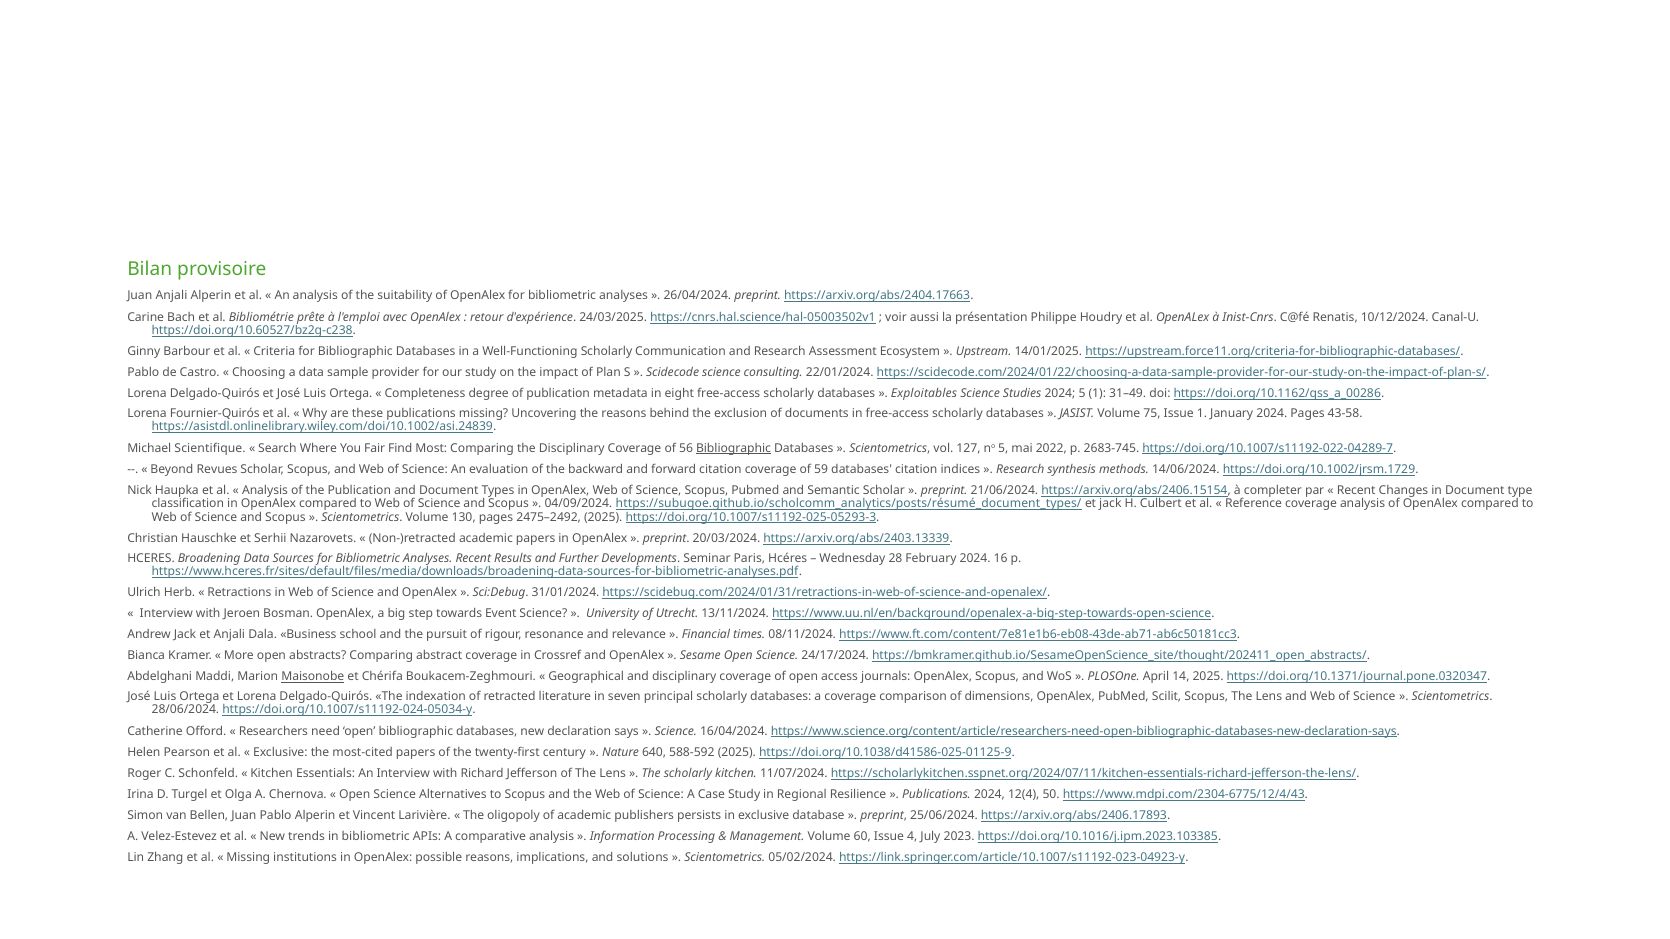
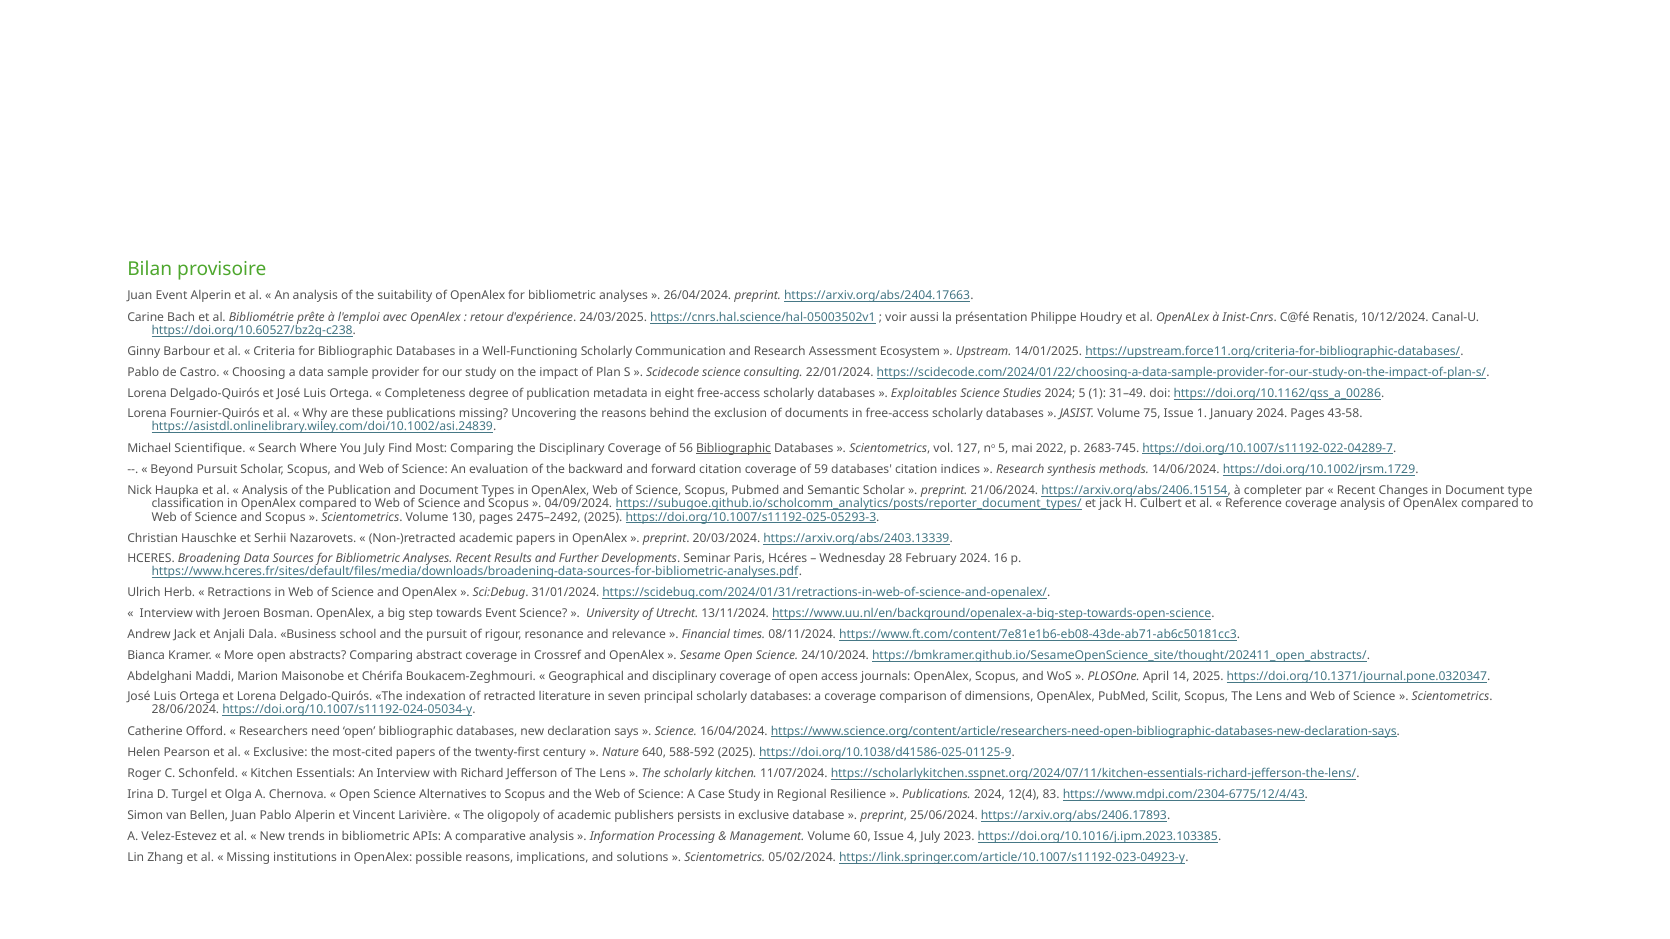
Juan Anjali: Anjali -> Event (171, 296)
You Fair: Fair -> July (375, 448)
Beyond Revues: Revues -> Pursuit (217, 469)
https://subugoe.github.io/scholcomm_analytics/posts/résumé_document_types/: https://subugoe.github.io/scholcomm_analytics/posts/résumé_document_types/ -> https://subugoe.github.io/scholcomm_analytics/posts/reporter_document_types/ (849, 504)
24/17/2024: 24/17/2024 -> 24/10/2024 (835, 656)
Maisonobe underline: present -> none (313, 677)
50: 50 -> 83 (1051, 795)
